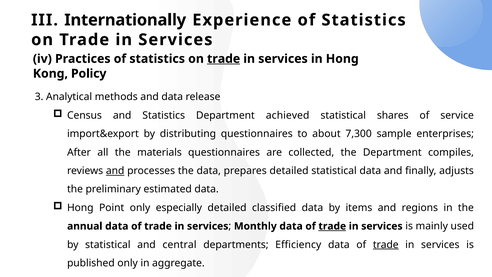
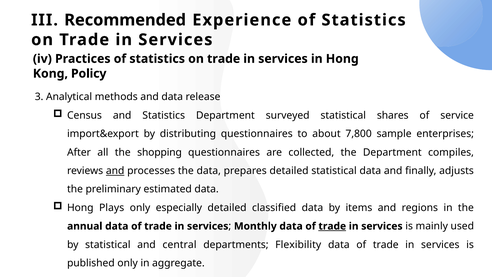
Internationally: Internationally -> Recommended (125, 20)
trade underline: present -> none (224, 59)
achieved: achieved -> surveyed (288, 115)
7,300: 7,300 -> 7,800 (359, 134)
materials: materials -> shopping (160, 152)
Point: Point -> Plays (112, 208)
Efficiency: Efficiency -> Flexibility (298, 244)
trade underline: present -> none (386, 244)
